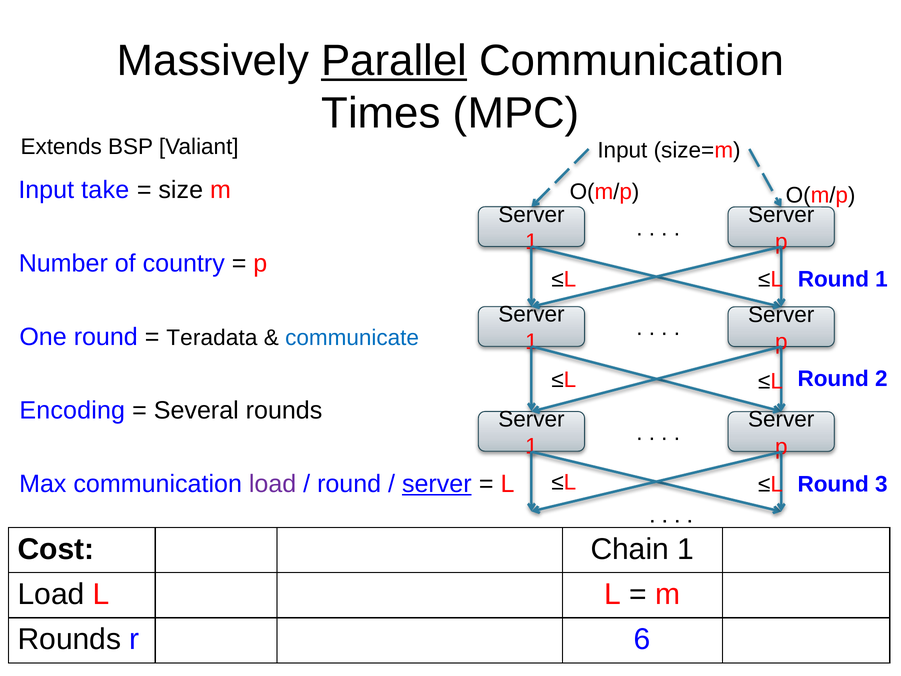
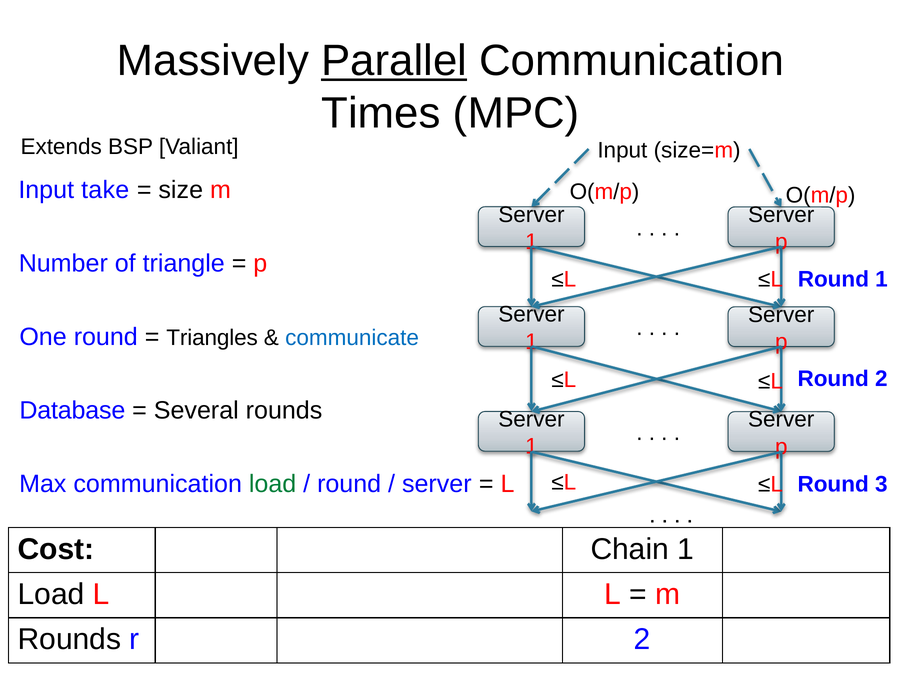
country: country -> triangle (184, 263)
Teradata: Teradata -> Triangles (212, 338)
Encoding: Encoding -> Database (72, 410)
load colour: purple -> green (273, 484)
server underline: present -> none (437, 484)
O(1 6: 6 -> 2 (642, 639)
